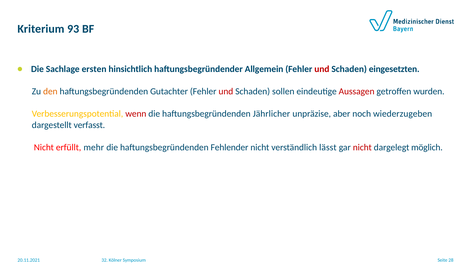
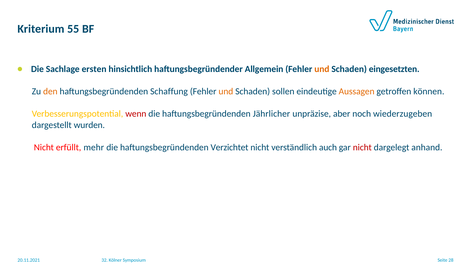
93: 93 -> 55 (73, 29)
und colour: red -> orange (322, 69)
Gutachter: Gutachter -> Schaffung (169, 92)
und colour: red -> orange (226, 92)
Aussagen colour: red -> orange (357, 92)
wurden: wurden -> können (429, 92)
verfasst: verfasst -> wurden (89, 125)
Fehlender: Fehlender -> Verzichtet (230, 147)
lässt: lässt -> auch (328, 147)
möglich: möglich -> anhand (427, 147)
